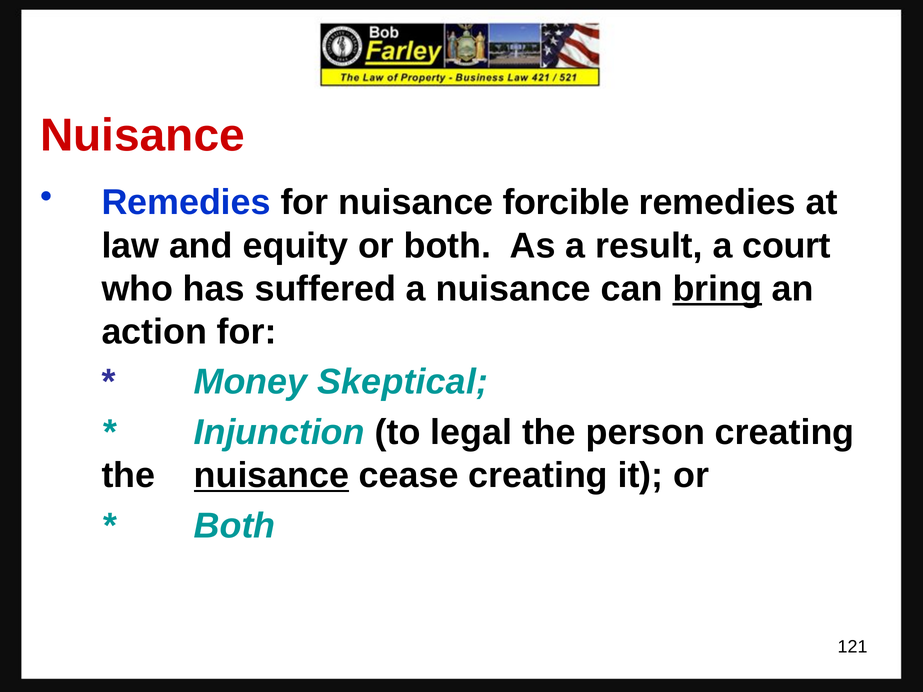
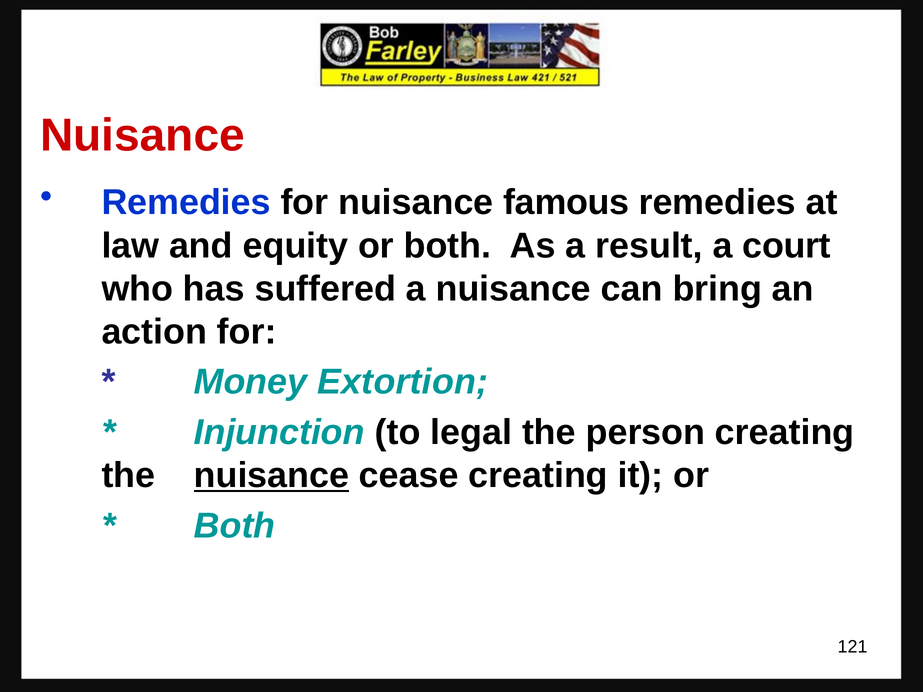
forcible: forcible -> famous (566, 203)
bring underline: present -> none (717, 289)
Skeptical: Skeptical -> Extortion (403, 382)
